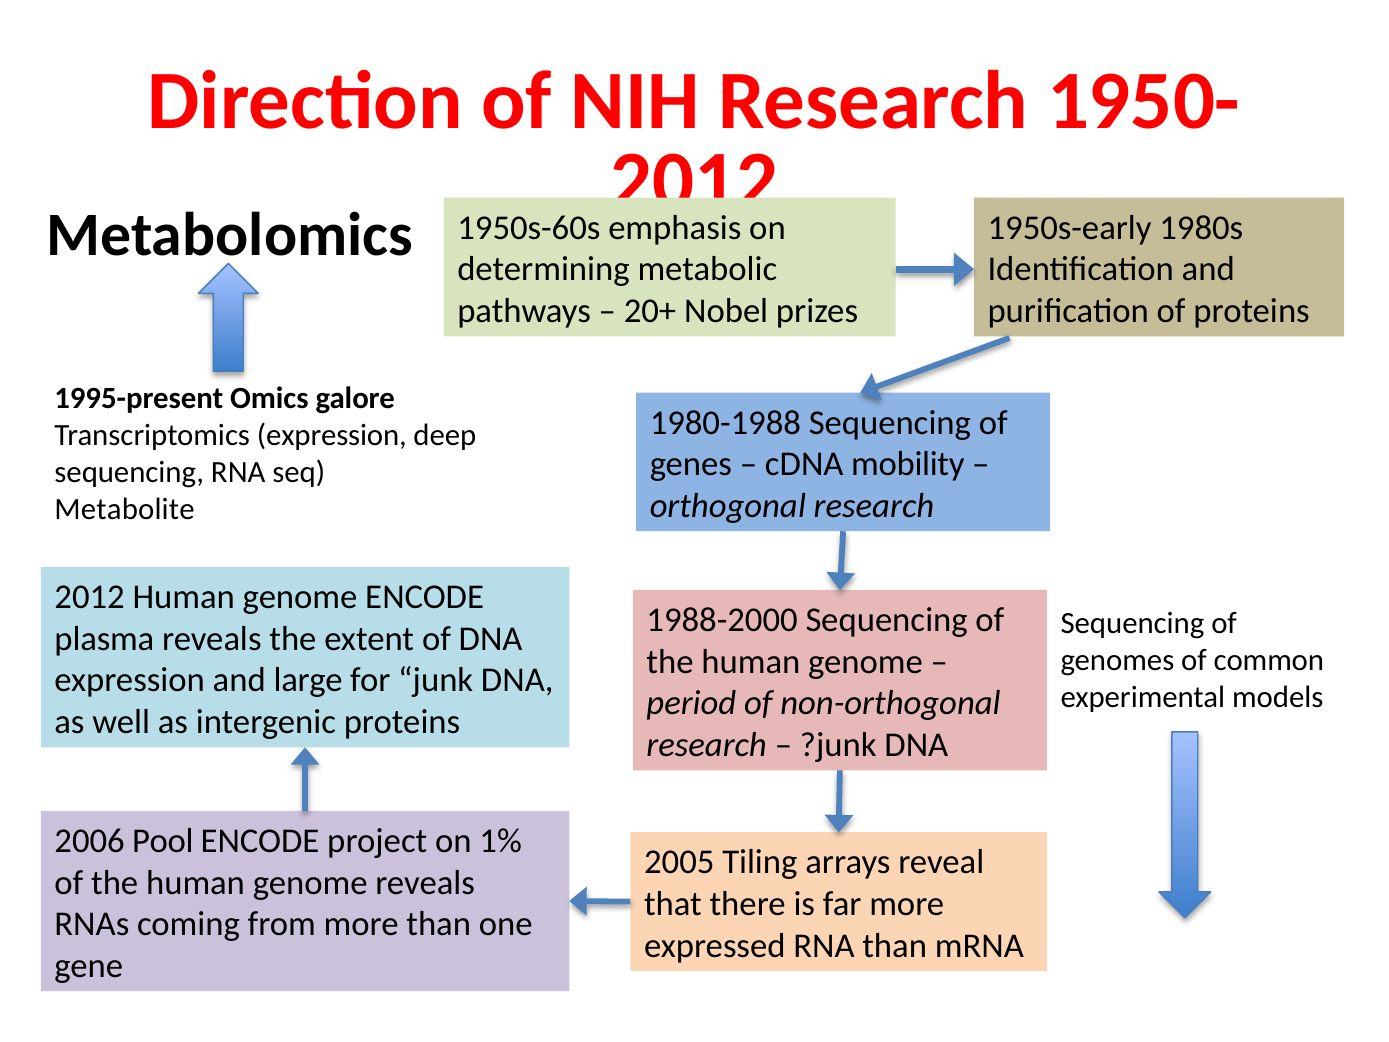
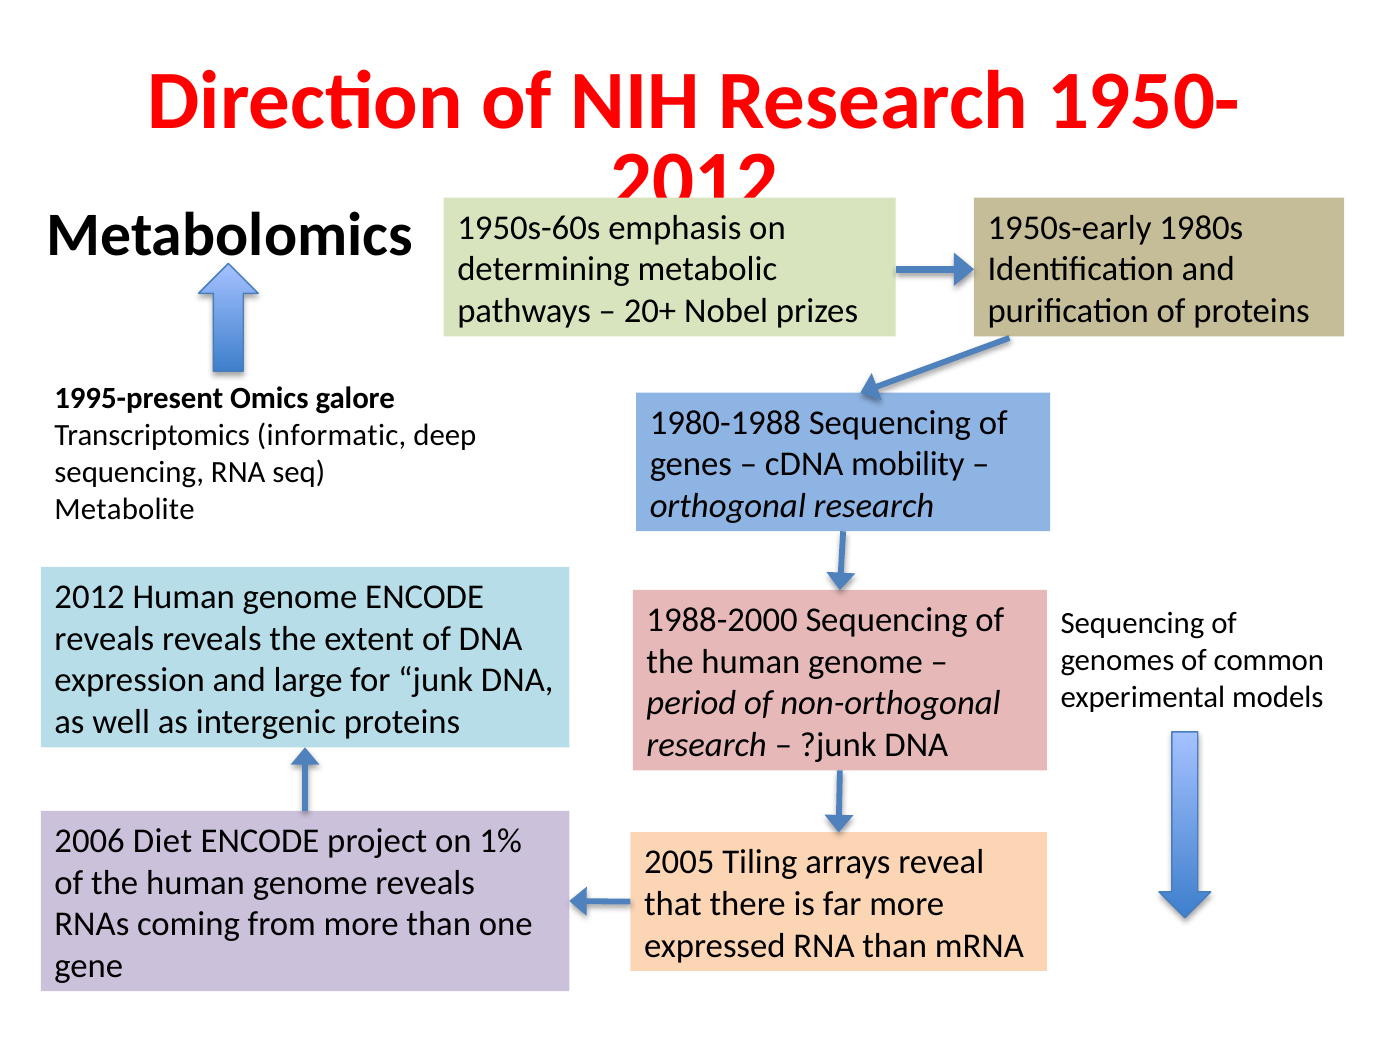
Transcriptomics expression: expression -> informatic (332, 436)
plasma: plasma -> reveals (104, 639)
Pool: Pool -> Diet (163, 841)
